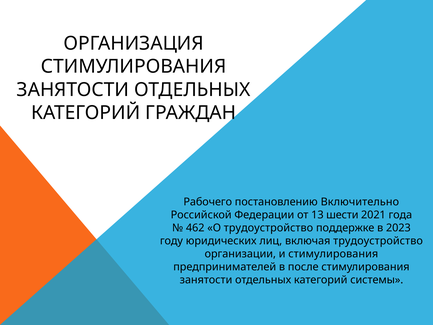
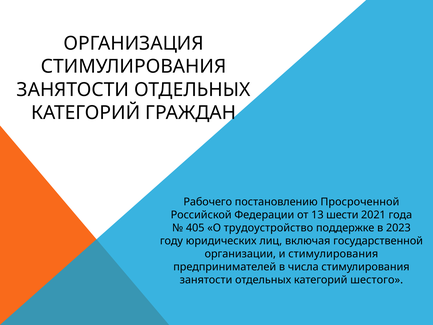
Включительно: Включительно -> Просроченной (360, 202)
462: 462 -> 405 (195, 228)
включая трудоустройство: трудоустройство -> государственной (378, 241)
после: после -> числа (303, 267)
системы: системы -> шестого (377, 280)
